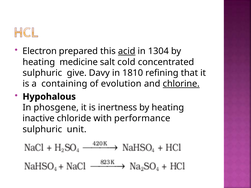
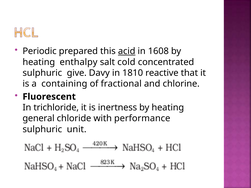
Electron: Electron -> Periodic (40, 51)
1304: 1304 -> 1608 (158, 51)
medicine: medicine -> enthalpy (79, 62)
refining: refining -> reactive (162, 73)
evolution: evolution -> fractional (121, 84)
chlorine underline: present -> none (181, 84)
Hypohalous: Hypohalous -> Fluorescent (49, 97)
phosgene: phosgene -> trichloride (56, 108)
inactive: inactive -> general (39, 119)
